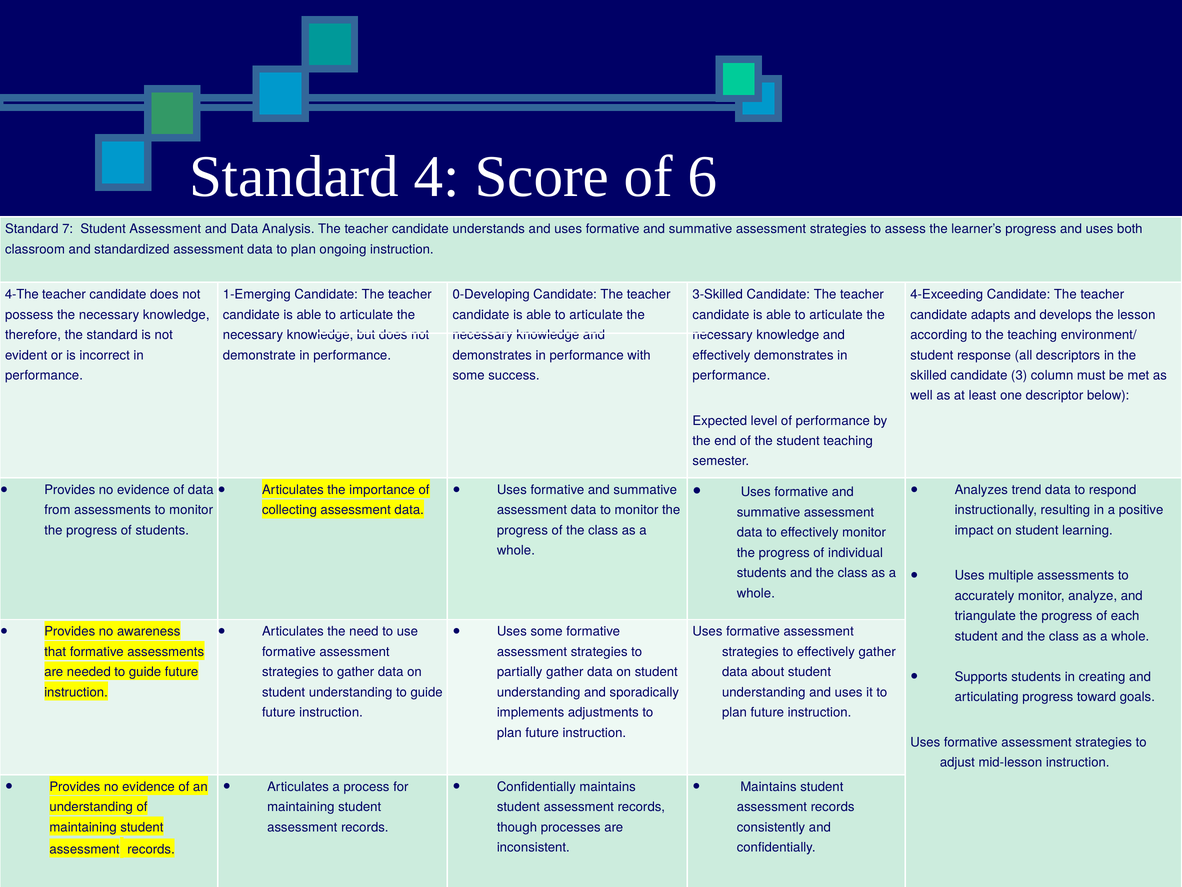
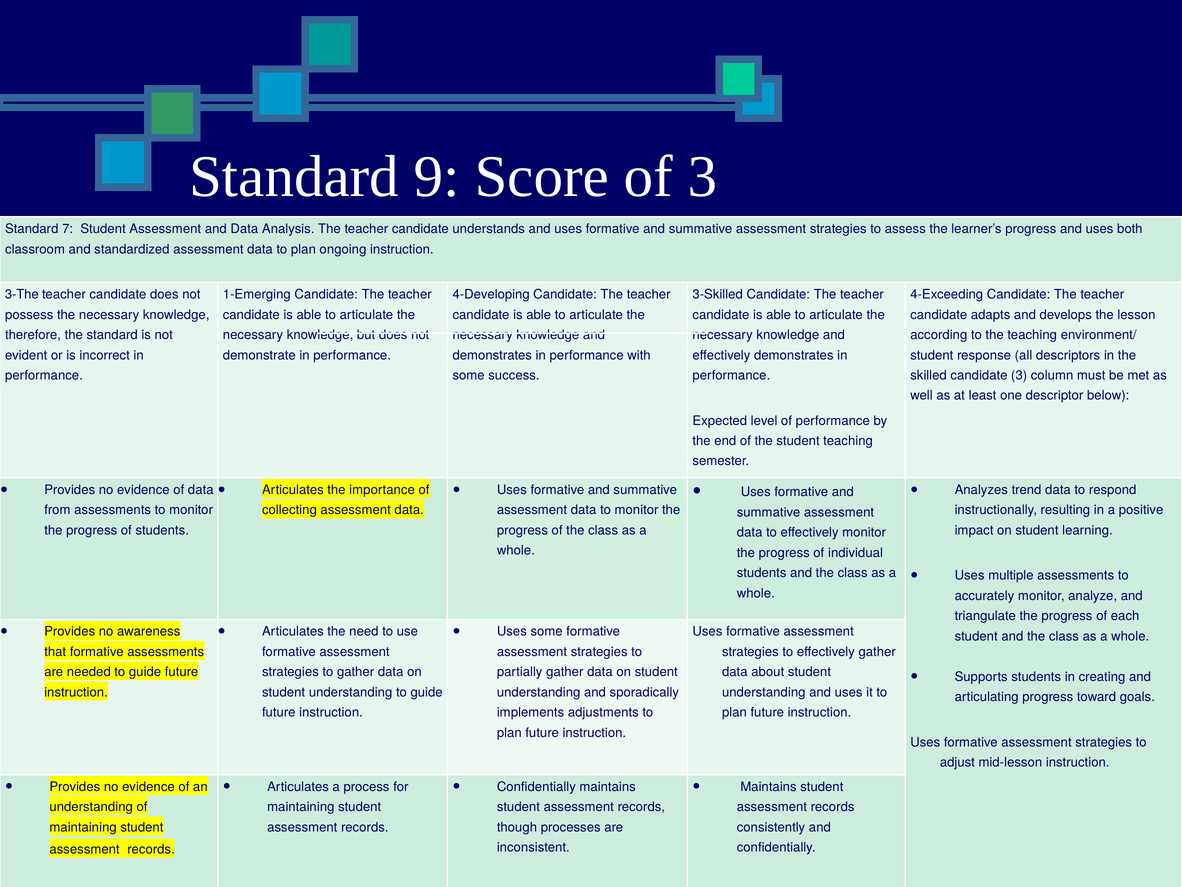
4: 4 -> 9 (437, 176)
of 6: 6 -> 3 (703, 176)
4-The: 4-The -> 3-The (22, 294)
0-Developing: 0-Developing -> 4-Developing (491, 294)
